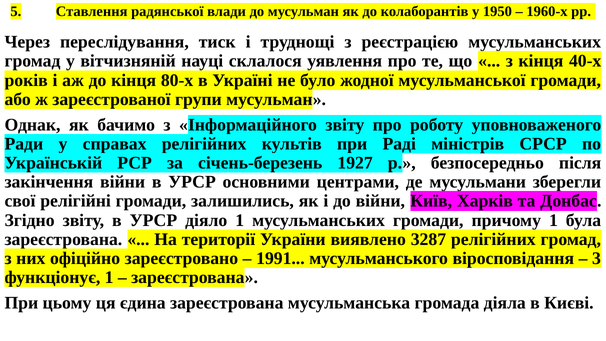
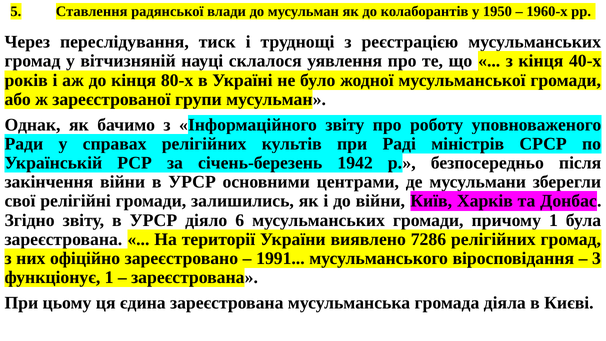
1927: 1927 -> 1942 (355, 163)
діяло 1: 1 -> 6 (240, 220)
3287: 3287 -> 7286 (428, 239)
